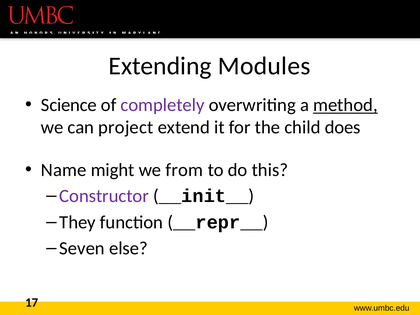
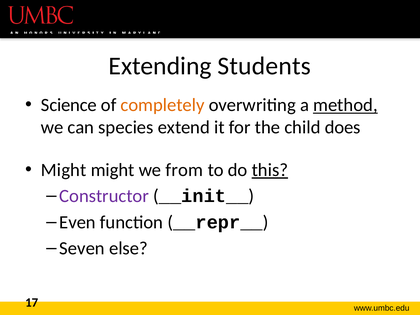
Modules: Modules -> Students (264, 66)
completely colour: purple -> orange (163, 105)
project: project -> species (126, 127)
Name: Name -> Might (64, 170)
this underline: none -> present (270, 170)
They: They -> Even (78, 222)
